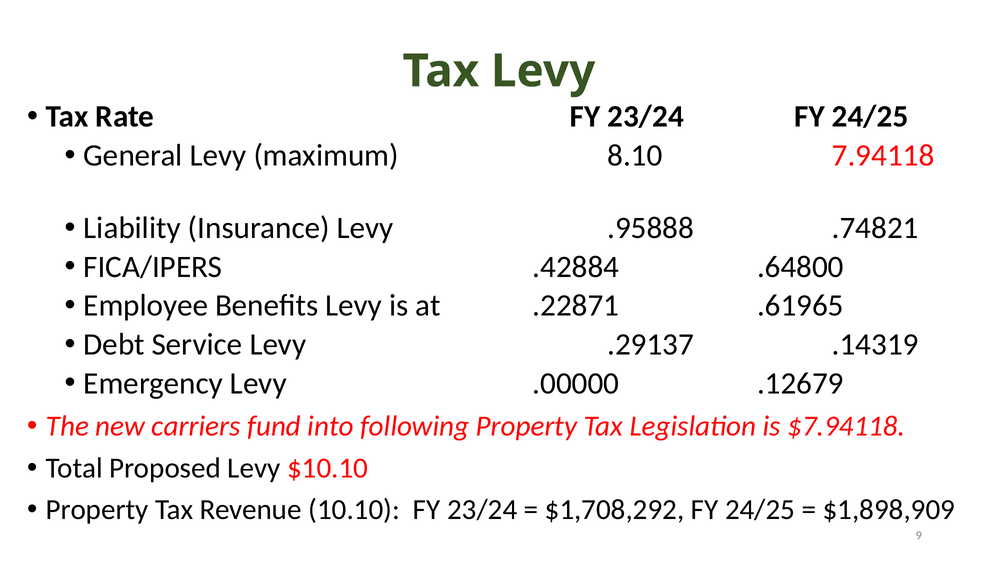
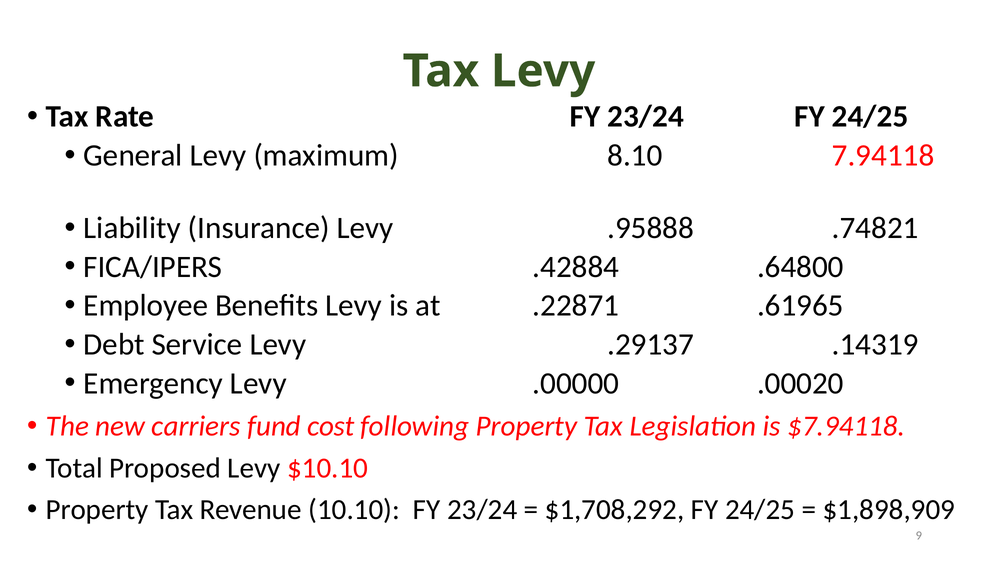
.12679: .12679 -> .00020 (800, 384)
into: into -> cost (331, 427)
